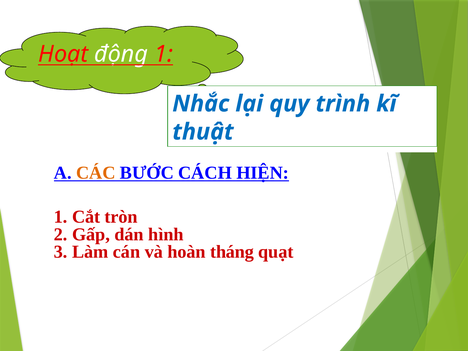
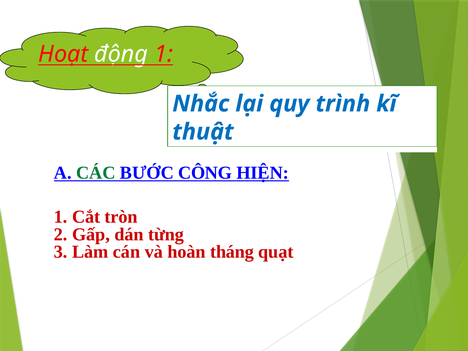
CÁC colour: orange -> green (96, 173)
CÁCH: CÁCH -> CÔNG (205, 173)
hình: hình -> từng (166, 234)
